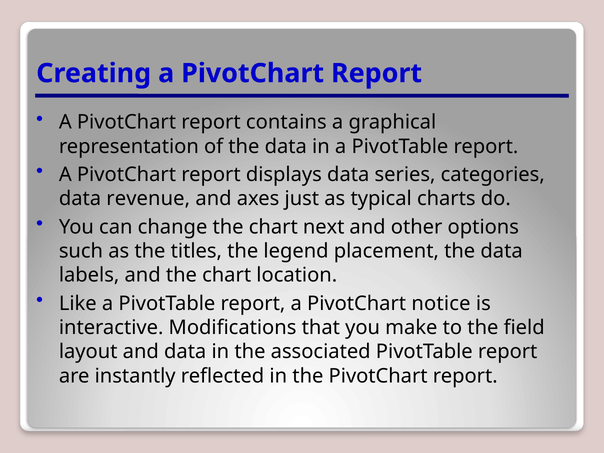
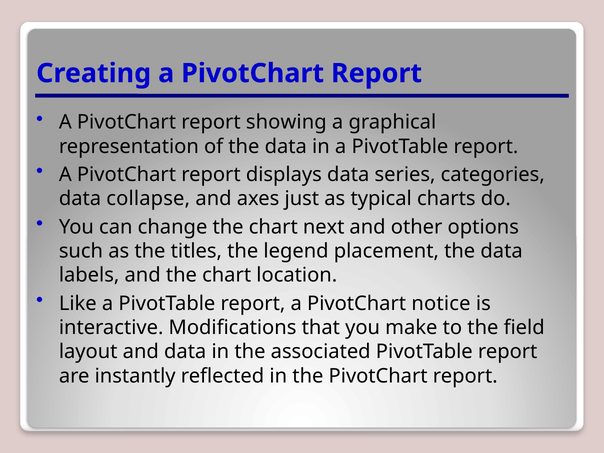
contains: contains -> showing (286, 122)
revenue: revenue -> collapse (148, 199)
